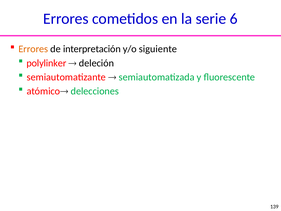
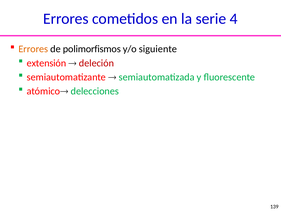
6: 6 -> 4 (234, 19)
interpretación: interpretación -> polimorfismos (92, 49)
polylinker: polylinker -> extensión (46, 63)
deleción colour: black -> red (96, 63)
